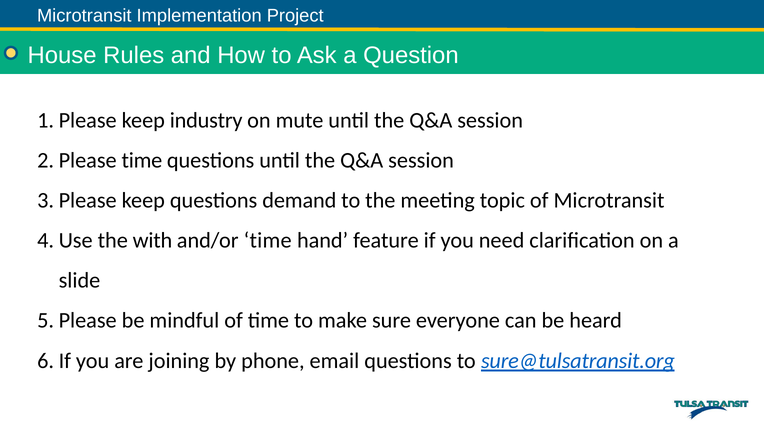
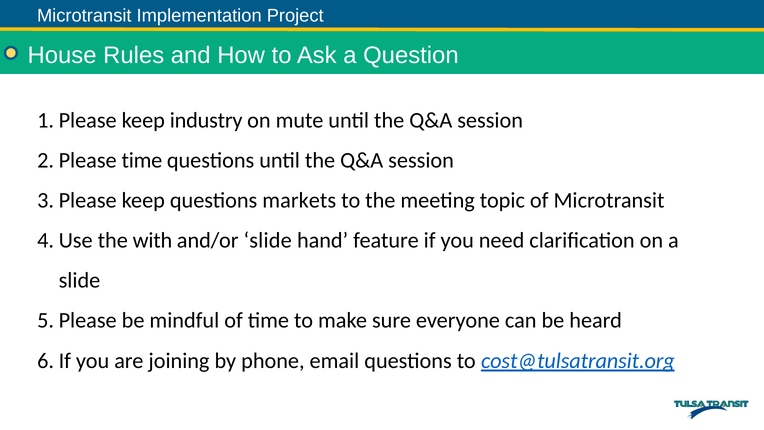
demand: demand -> markets (299, 200)
and/or time: time -> slide (268, 240)
sure@tulsatransit.org: sure@tulsatransit.org -> cost@tulsatransit.org (578, 361)
